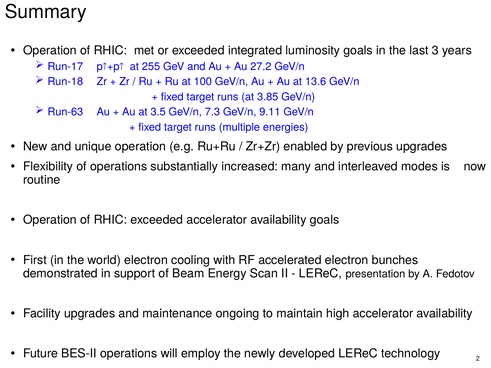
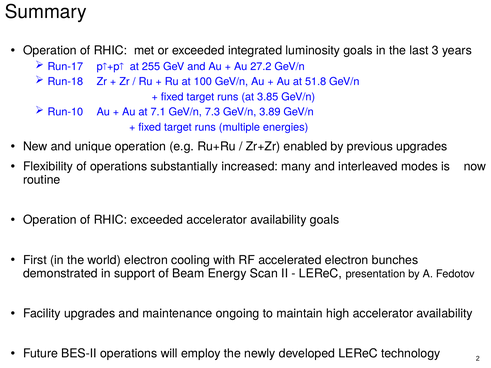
13.6: 13.6 -> 51.8 (316, 82)
Run-63: Run-63 -> Run-10 (65, 112)
3.5: 3.5 -> 7.1 (158, 112)
9.11: 9.11 -> 3.89 (270, 112)
